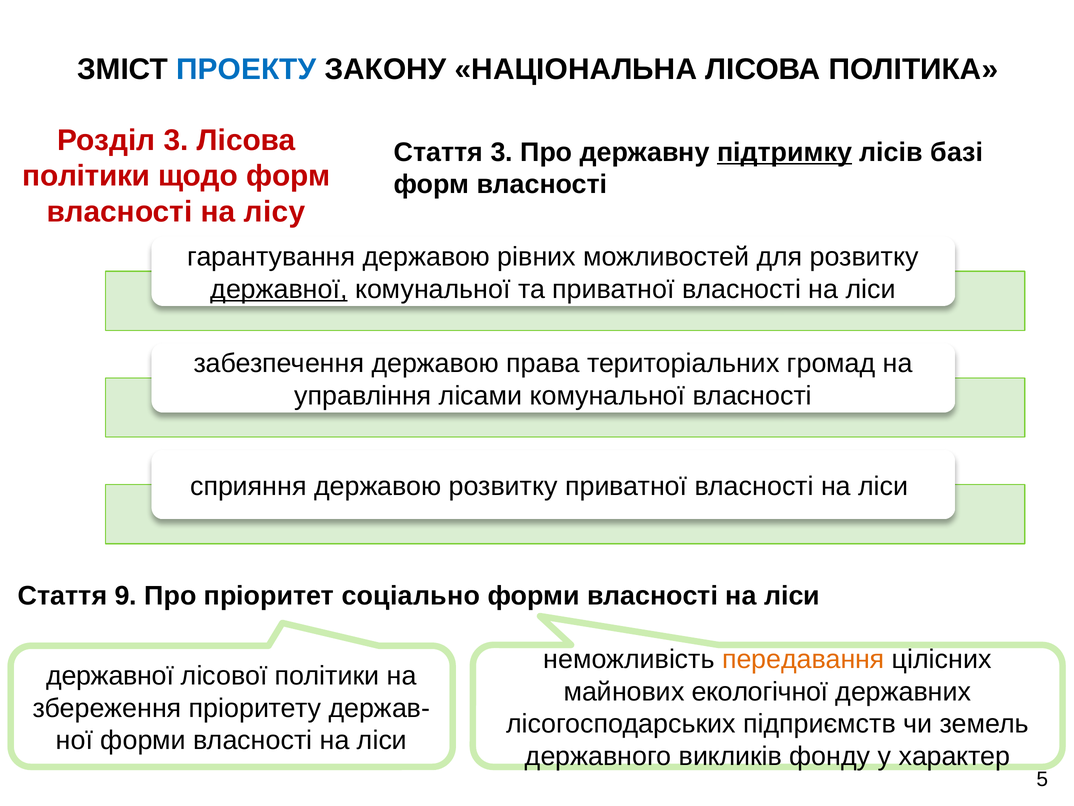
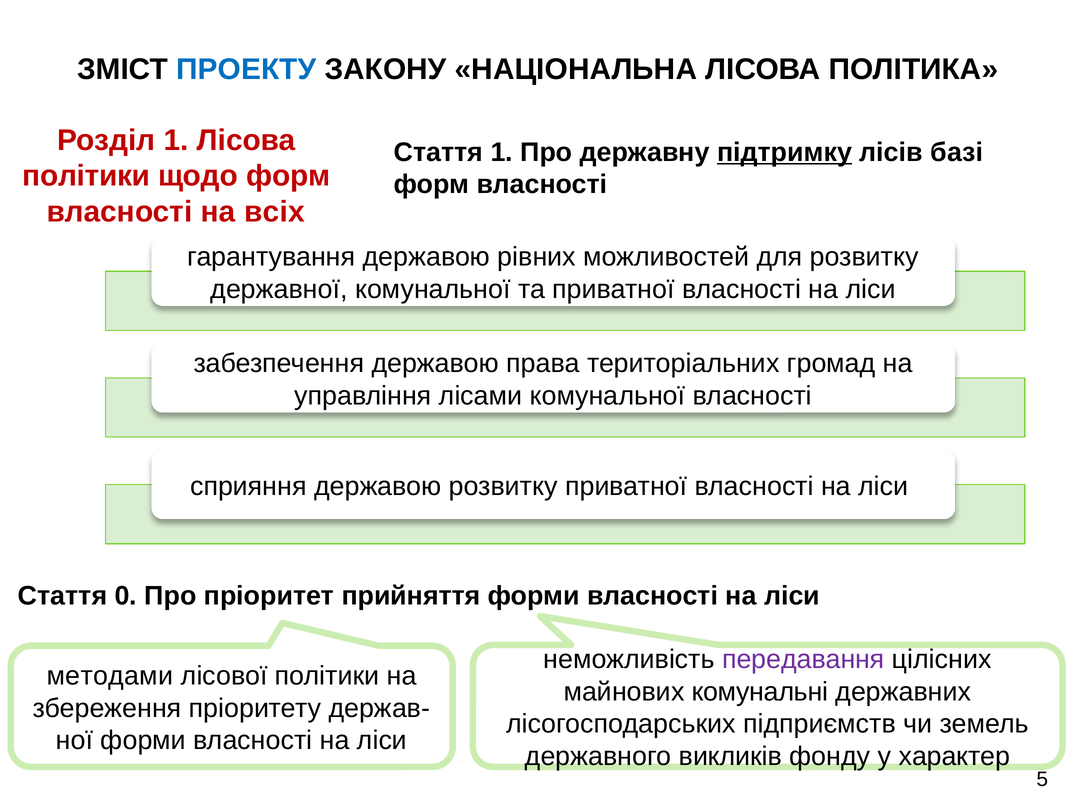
Розділ 3: 3 -> 1 (176, 140)
Стаття 3: 3 -> 1 (502, 152)
лісу: лісу -> всіх (275, 212)
державної underline: present -> none (279, 289)
9: 9 -> 0 (126, 596)
соціально: соціально -> прийняття (411, 596)
передавання colour: orange -> purple (803, 659)
державної: державної -> методами (110, 676)
екологічної: екологічної -> комунальні (760, 691)
